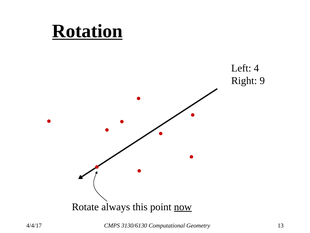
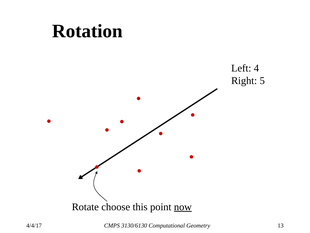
Rotation underline: present -> none (87, 31)
9: 9 -> 5 (262, 80)
always: always -> choose (116, 207)
